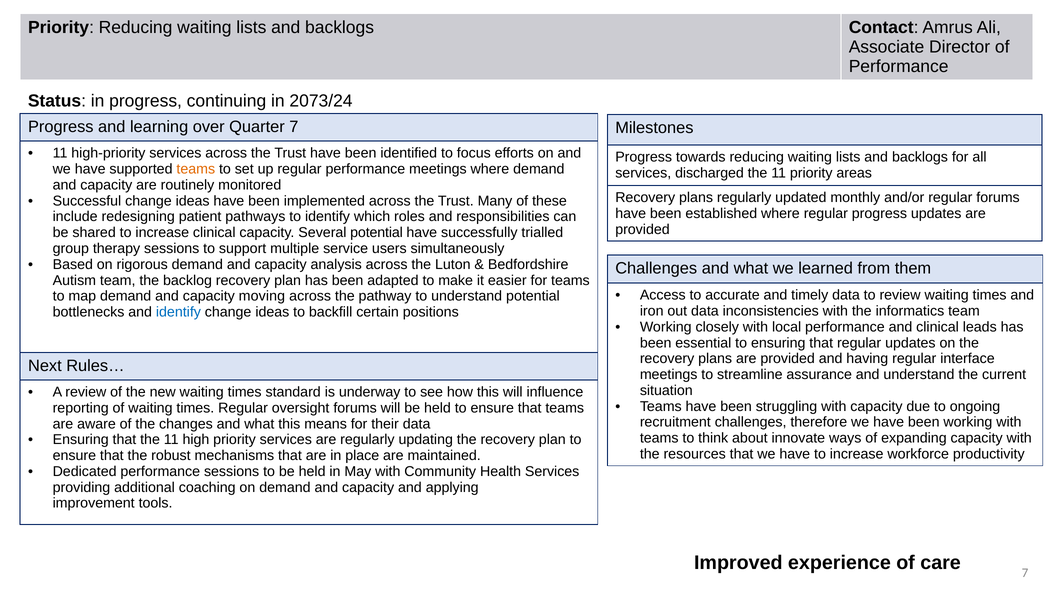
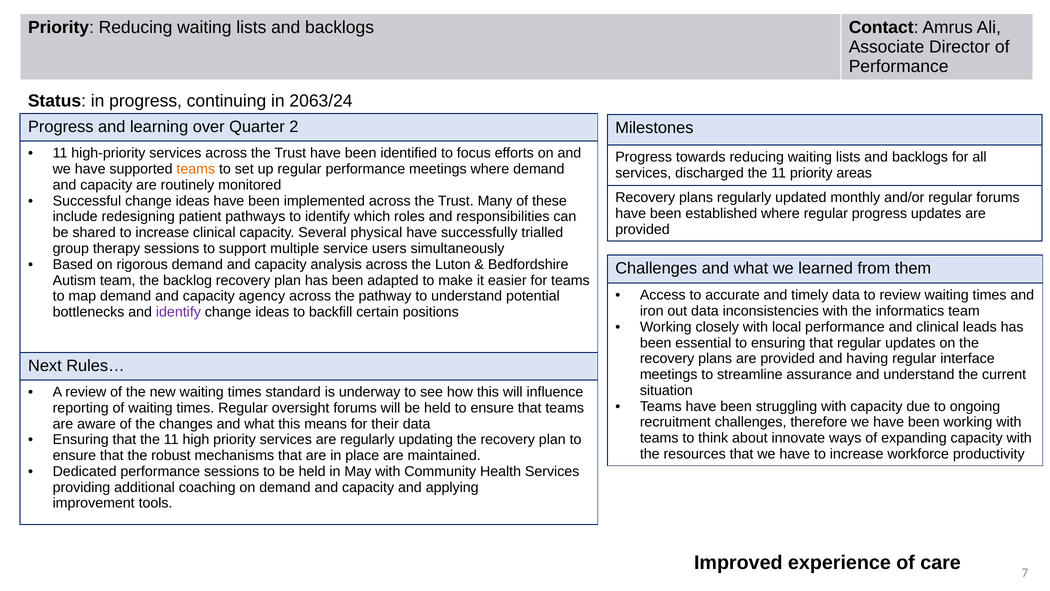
2073/24: 2073/24 -> 2063/24 (321, 101)
Quarter 7: 7 -> 2 (294, 127)
Several potential: potential -> physical (376, 233)
moving: moving -> agency (262, 296)
identify colour: blue -> purple (178, 312)
